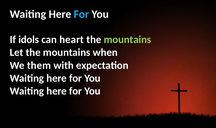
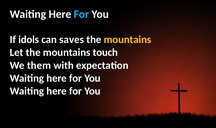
heart: heart -> saves (72, 40)
mountains colour: light green -> yellow (127, 40)
when: when -> touch (105, 52)
